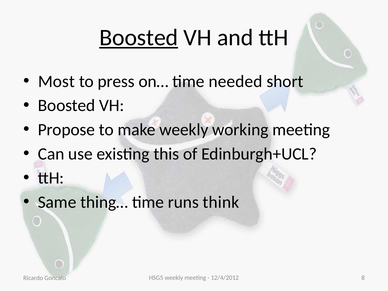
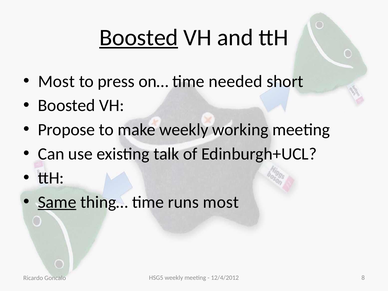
this: this -> talk (166, 154)
Same underline: none -> present (57, 202)
runs think: think -> most (221, 202)
